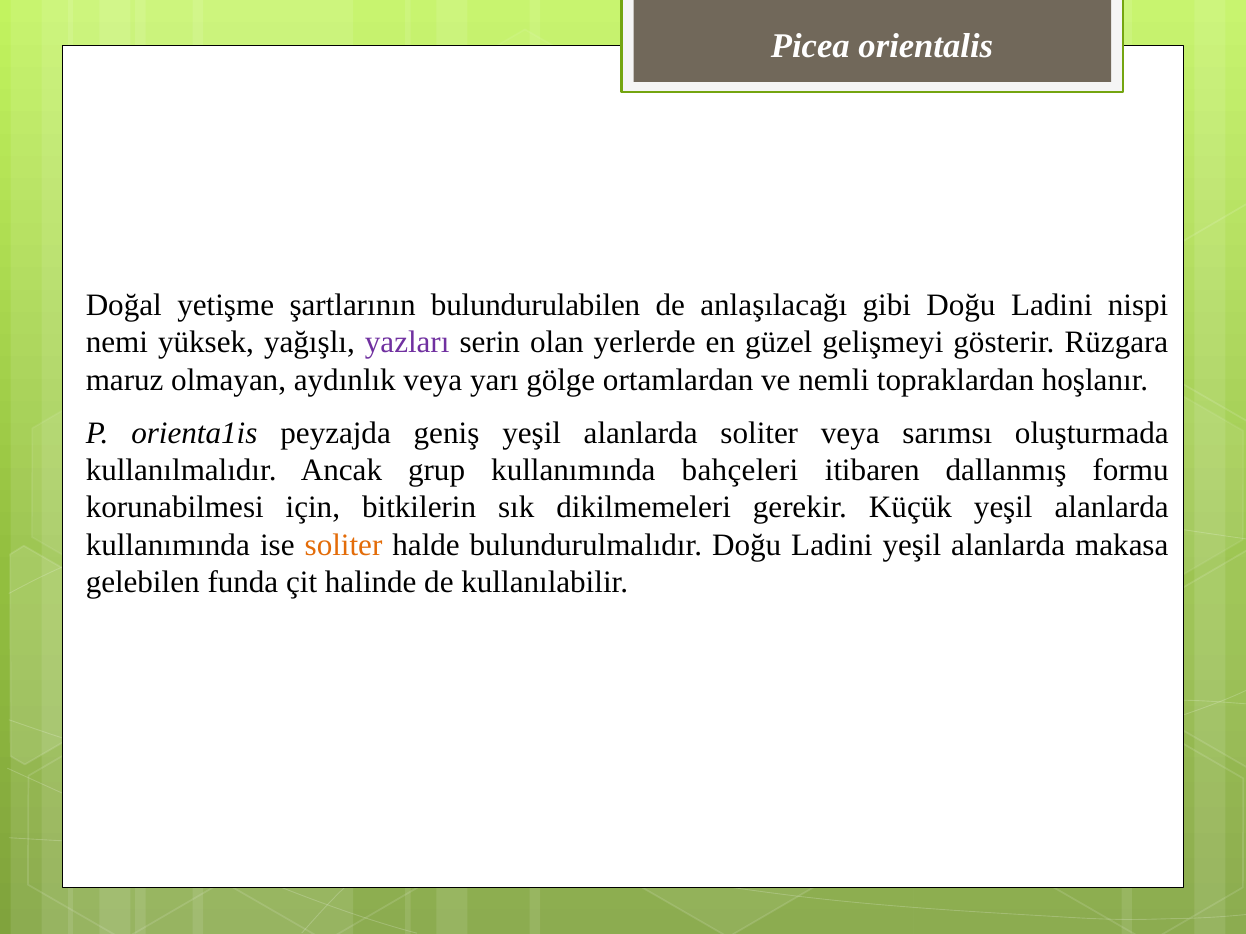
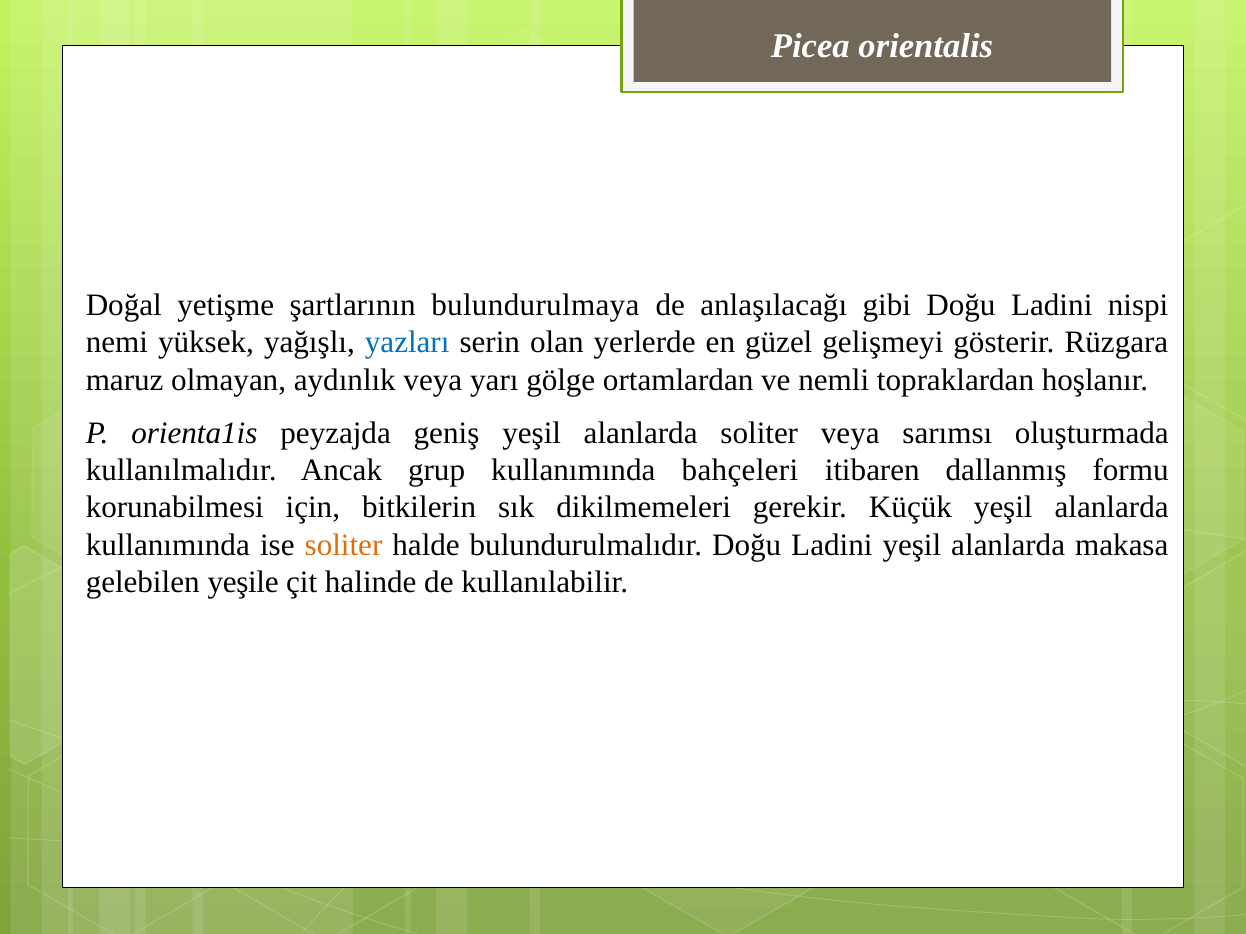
bulundurulabilen: bulundurulabilen -> bulundurulmaya (535, 305)
yazları colour: purple -> blue (407, 343)
funda: funda -> yeşile (243, 583)
